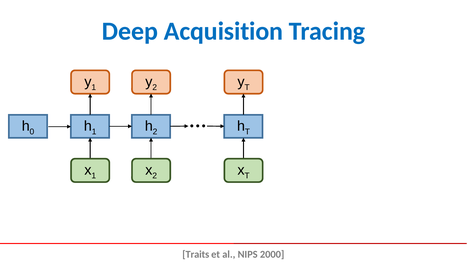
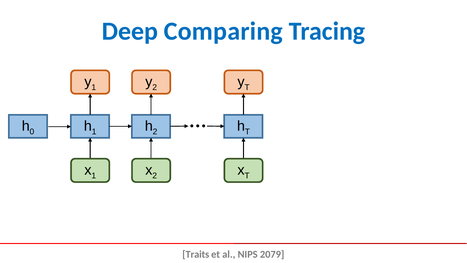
Acquisition: Acquisition -> Comparing (223, 31)
2000: 2000 -> 2079 (272, 254)
